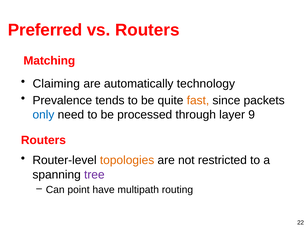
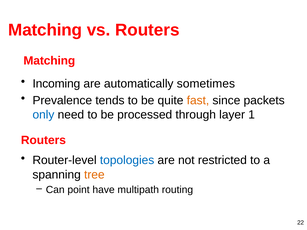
Preferred: Preferred -> Matching (45, 30)
Claiming: Claiming -> Incoming (56, 84)
technology: technology -> sometimes (206, 84)
9: 9 -> 1 (252, 115)
topologies colour: orange -> blue (127, 160)
tree colour: purple -> orange (94, 175)
